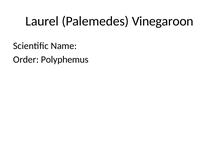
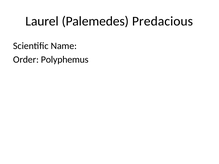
Vinegaroon: Vinegaroon -> Predacious (163, 21)
